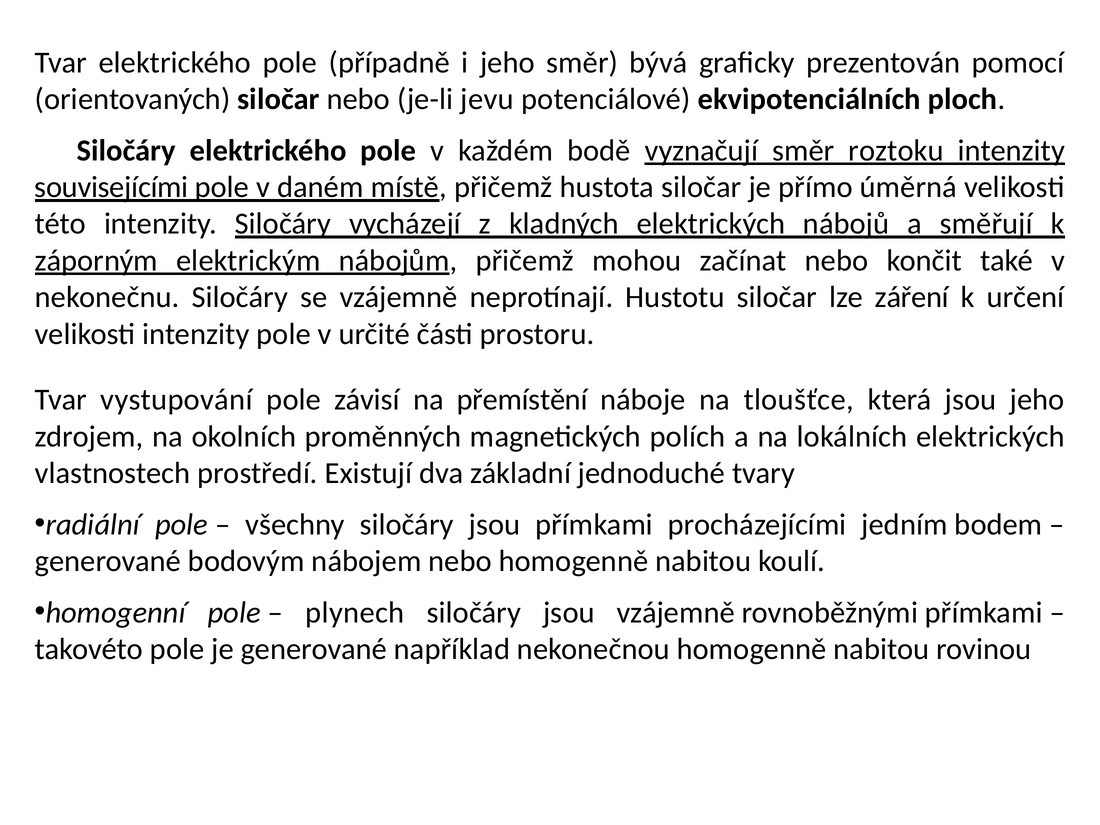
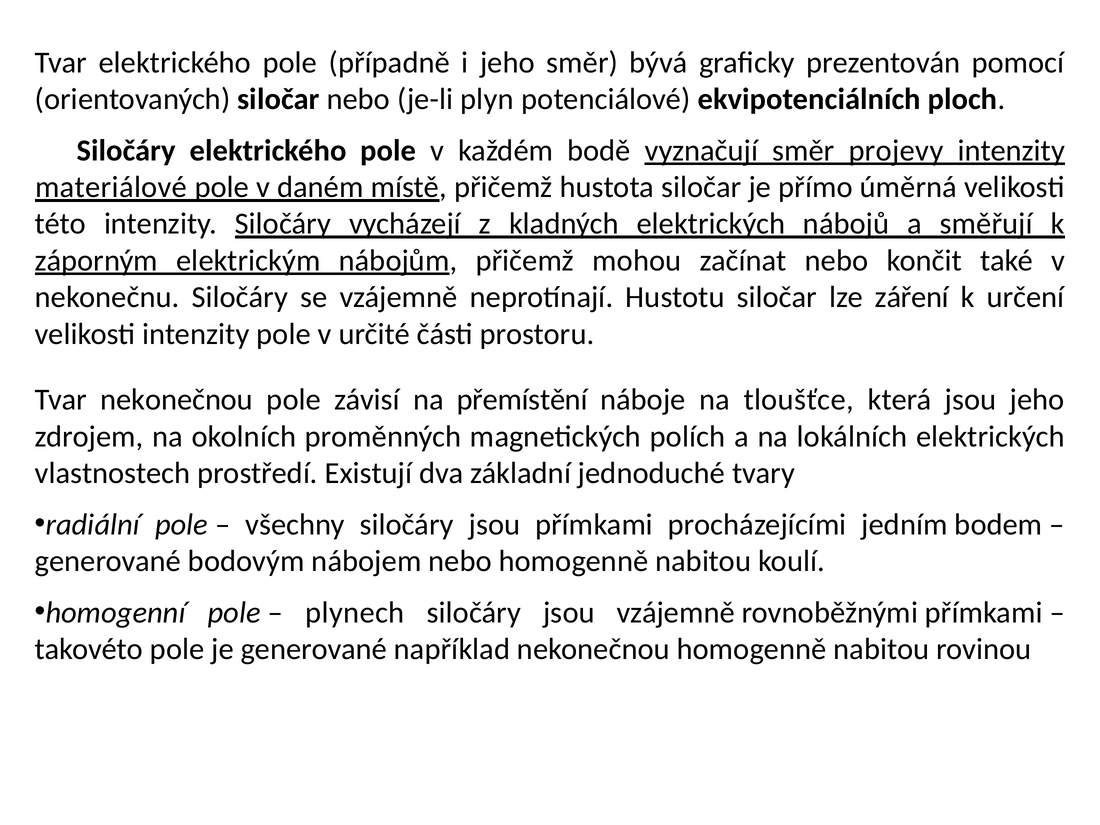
jevu: jevu -> plyn (487, 99)
roztoku: roztoku -> projevy (896, 151)
souvisejícími: souvisejícími -> materiálové (111, 187)
Tvar vystupování: vystupování -> nekonečnou (177, 400)
